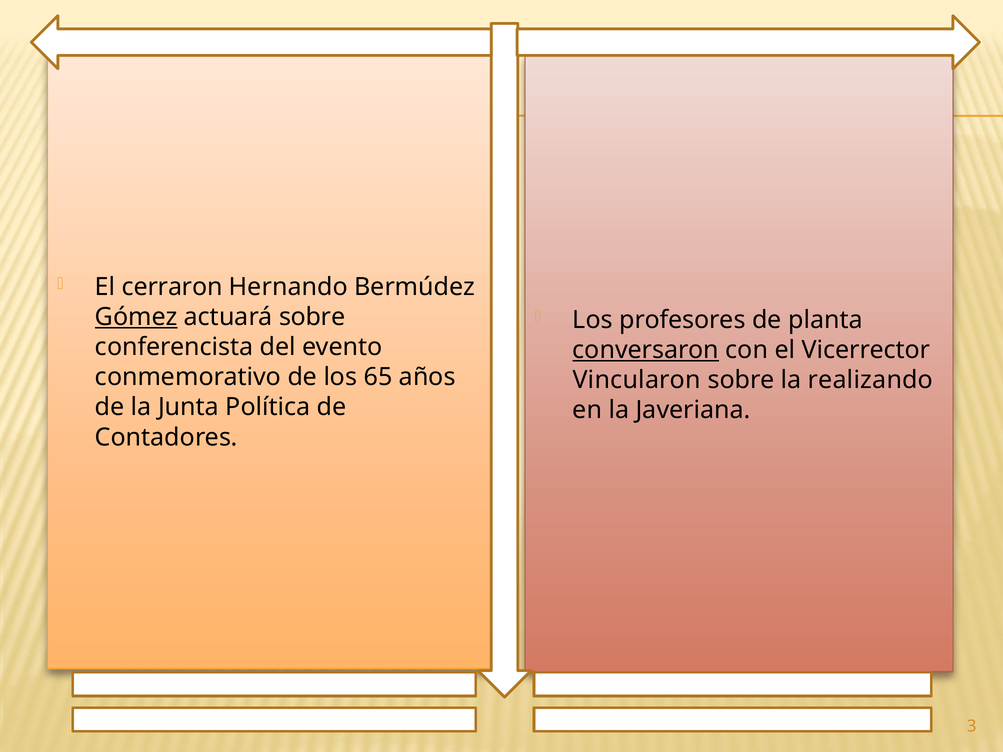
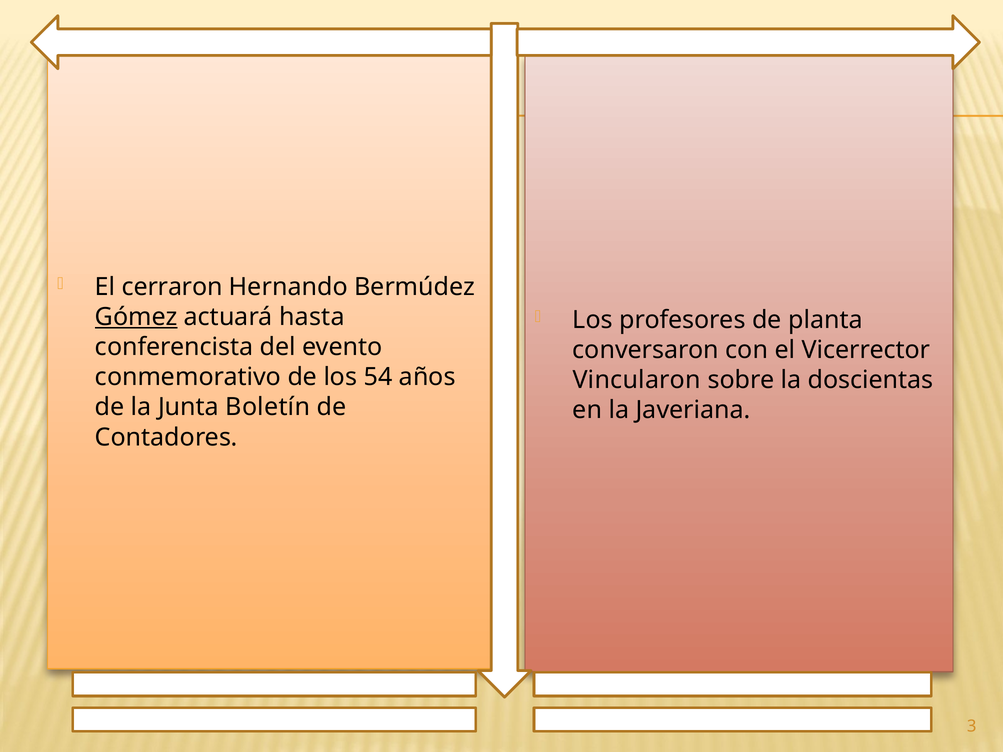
actuará sobre: sobre -> hasta (312, 317)
conversaron underline: present -> none (646, 350)
65: 65 -> 54 (378, 377)
realizando: realizando -> doscientas (871, 380)
Política: Política -> Boletín (268, 407)
